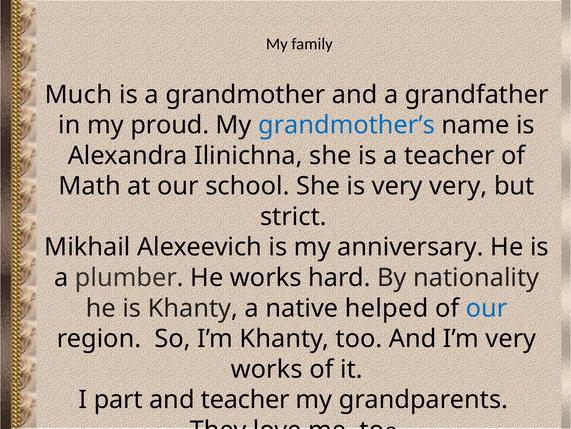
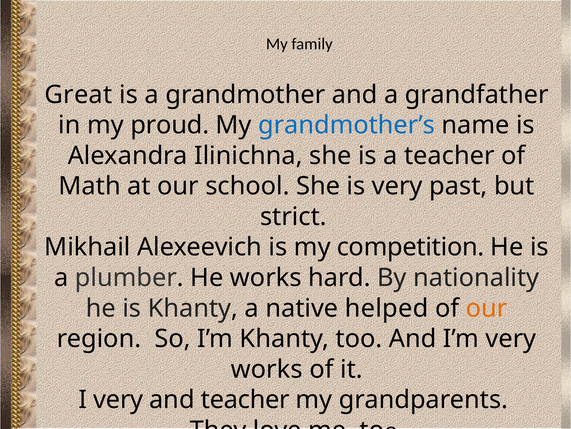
Much: Much -> Great (78, 95)
very very: very -> past (458, 186)
anniversary: anniversary -> competition (411, 247)
our colour: blue -> orange (487, 308)
I part: part -> very (118, 399)
